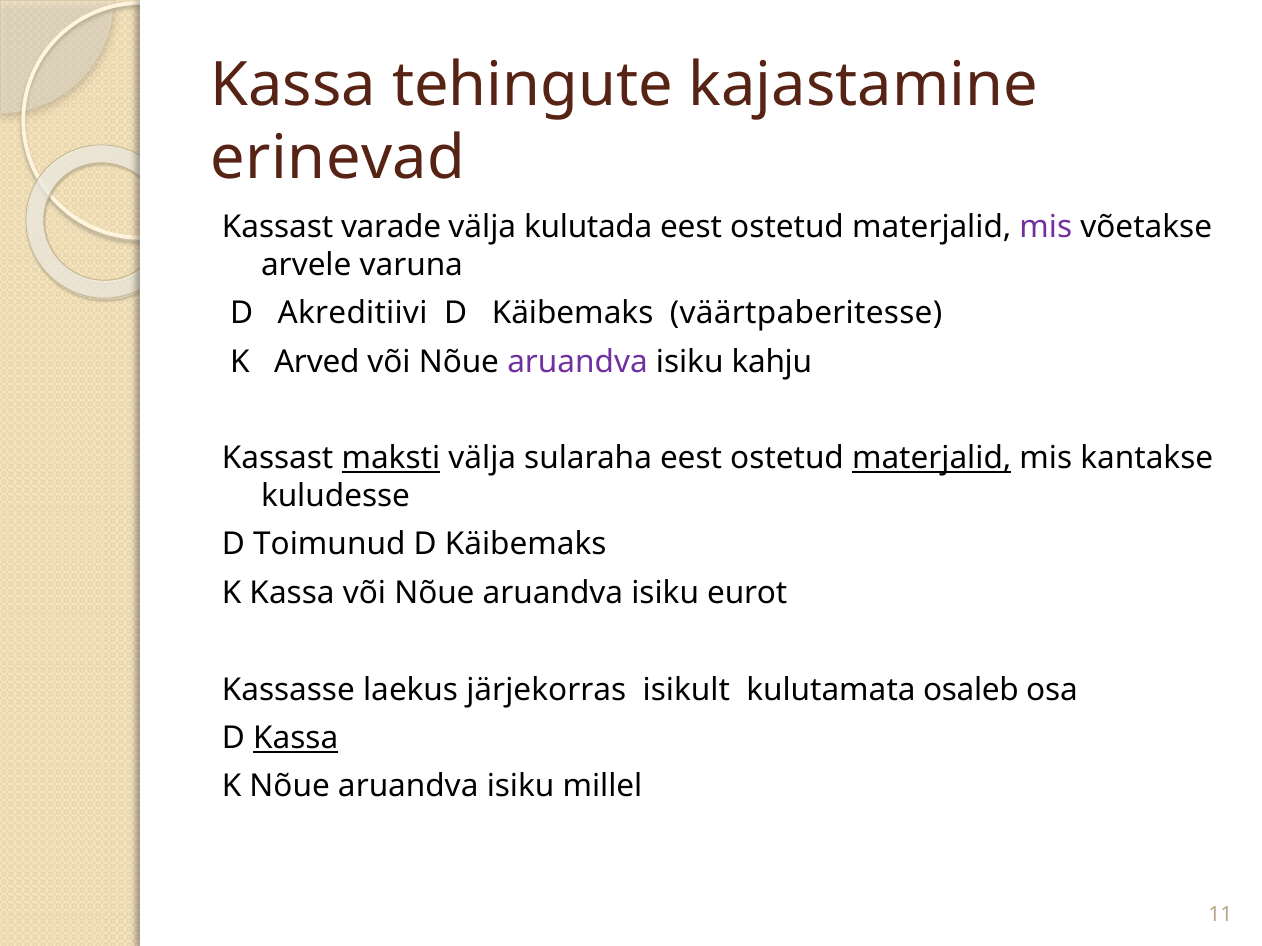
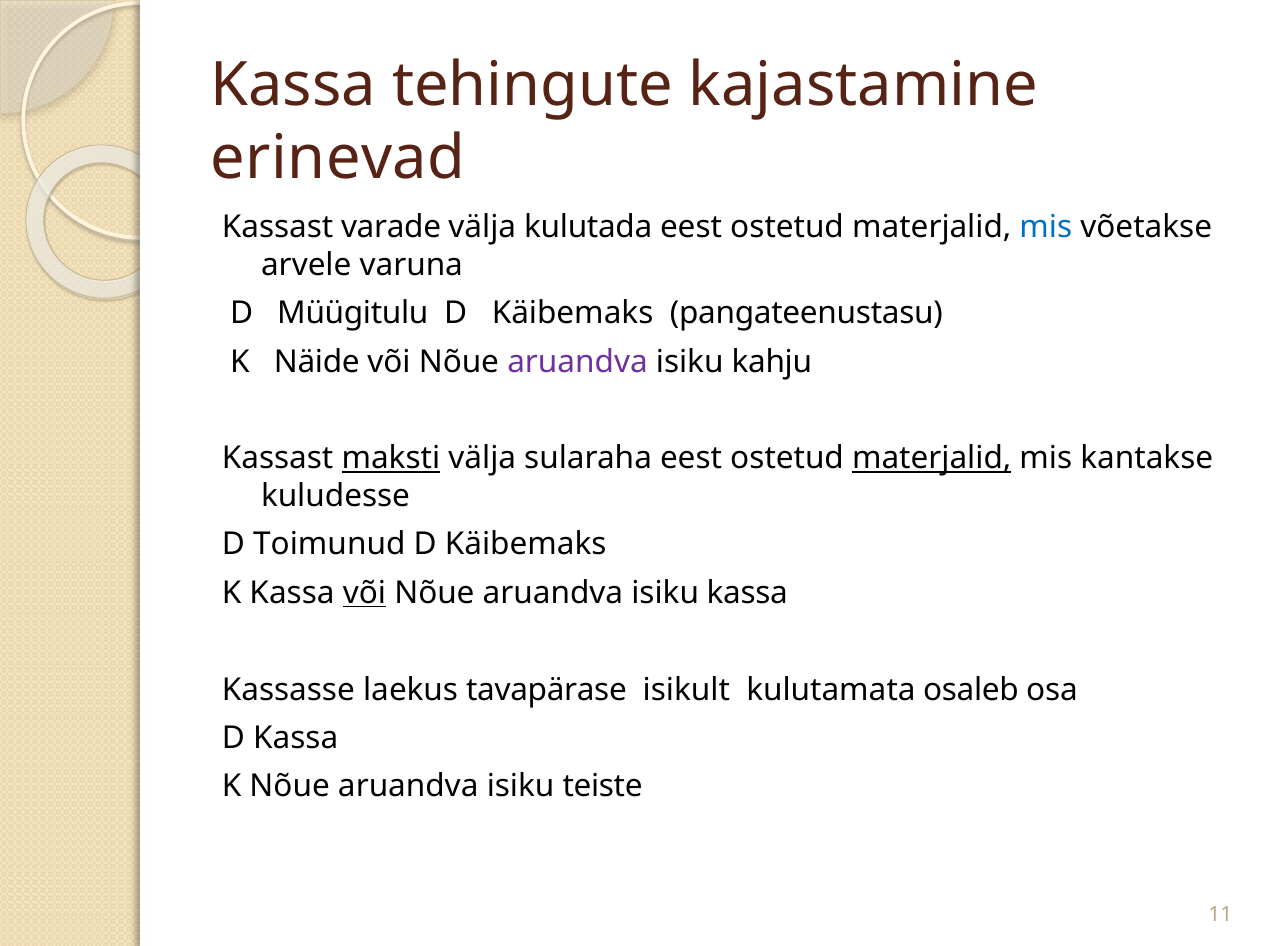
mis colour: purple -> blue (1046, 227)
Akreditiivi: Akreditiivi -> Müügitulu (353, 313)
väärtpaberitesse: väärtpaberitesse -> pangateenustasu (806, 313)
Arved: Arved -> Näide (317, 362)
või underline: none -> present (364, 593)
isiku eurot: eurot -> kassa (747, 593)
järjekorras: järjekorras -> tavapärase (546, 690)
Kassa underline: present -> none (296, 738)
millel: millel -> teiste (603, 787)
